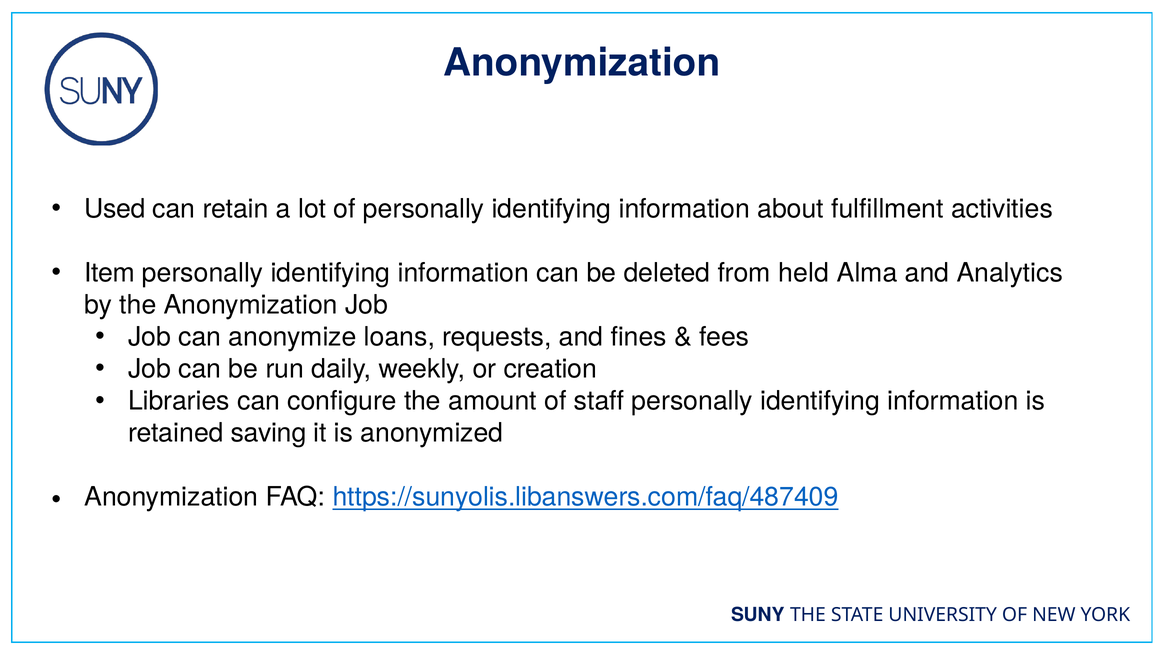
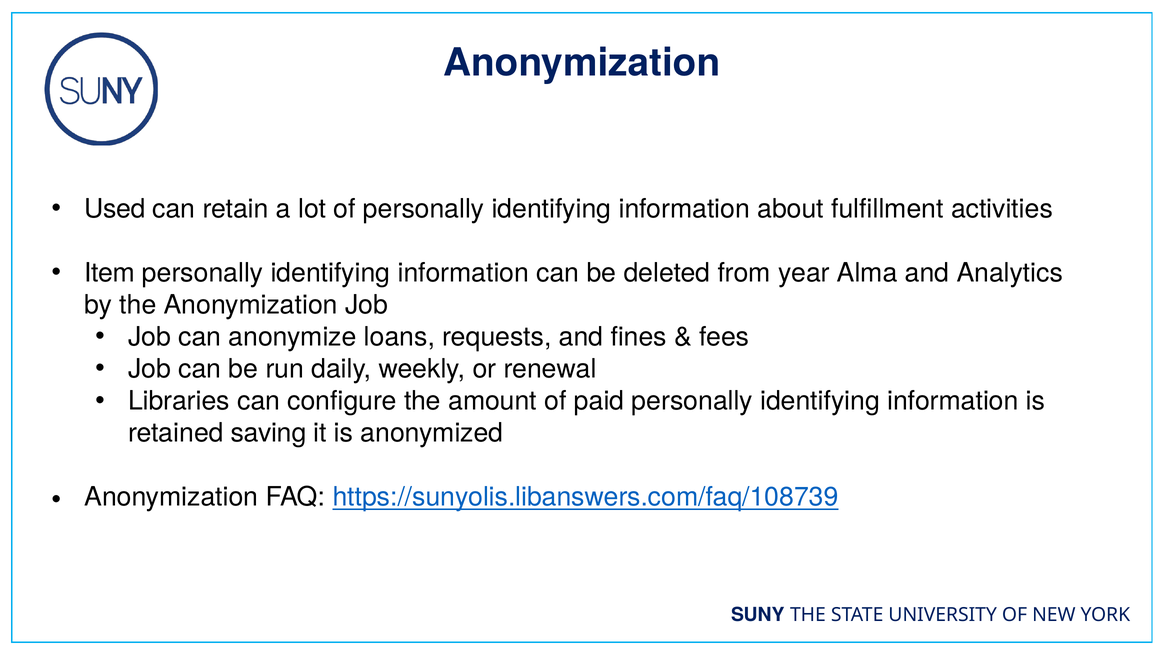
held: held -> year (804, 273)
creation: creation -> renewal (550, 369)
staff: staff -> paid (599, 401)
https://sunyolis.libanswers.com/faq/487409: https://sunyolis.libanswers.com/faq/487409 -> https://sunyolis.libanswers.com/faq/108739 (586, 497)
